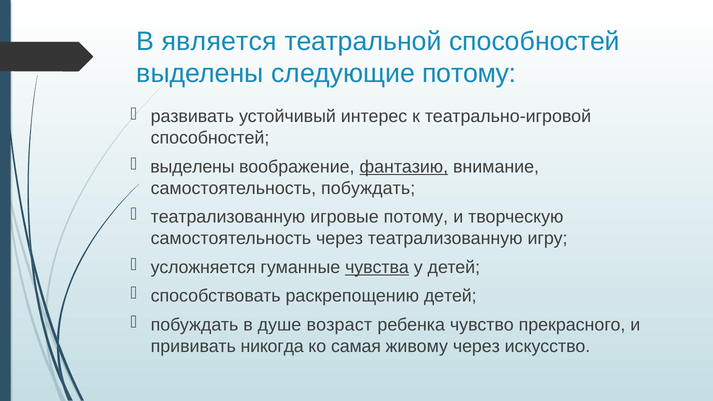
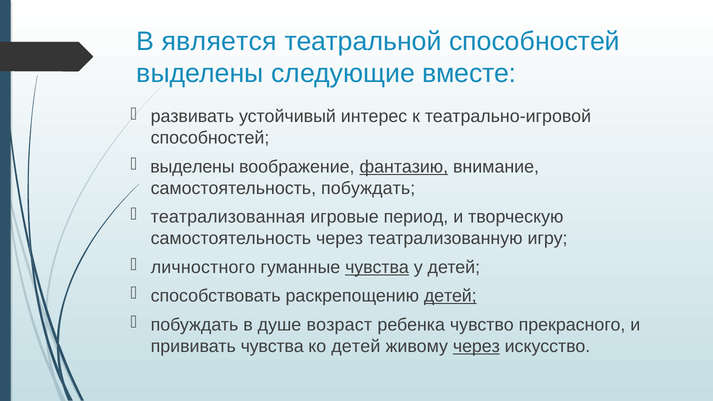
следующие потому: потому -> вместе (469, 74)
театрализованную: театрализованную -> театрализованная (228, 217)
игровые потому: потому -> период (416, 217)
усложняется: усложняется -> личностного (203, 267)
детей underline: none -> present (450, 296)
прививать никогда: никогда -> чувства (272, 346)
ко самая: самая -> детей (356, 346)
через underline: none -> present (476, 346)
